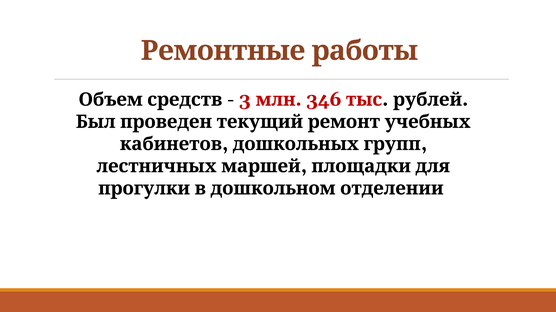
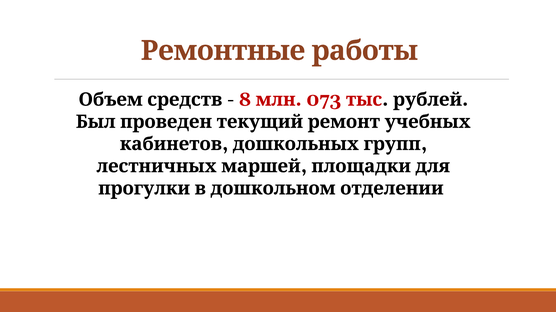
3: 3 -> 8 (245, 100)
346: 346 -> 073 (324, 100)
